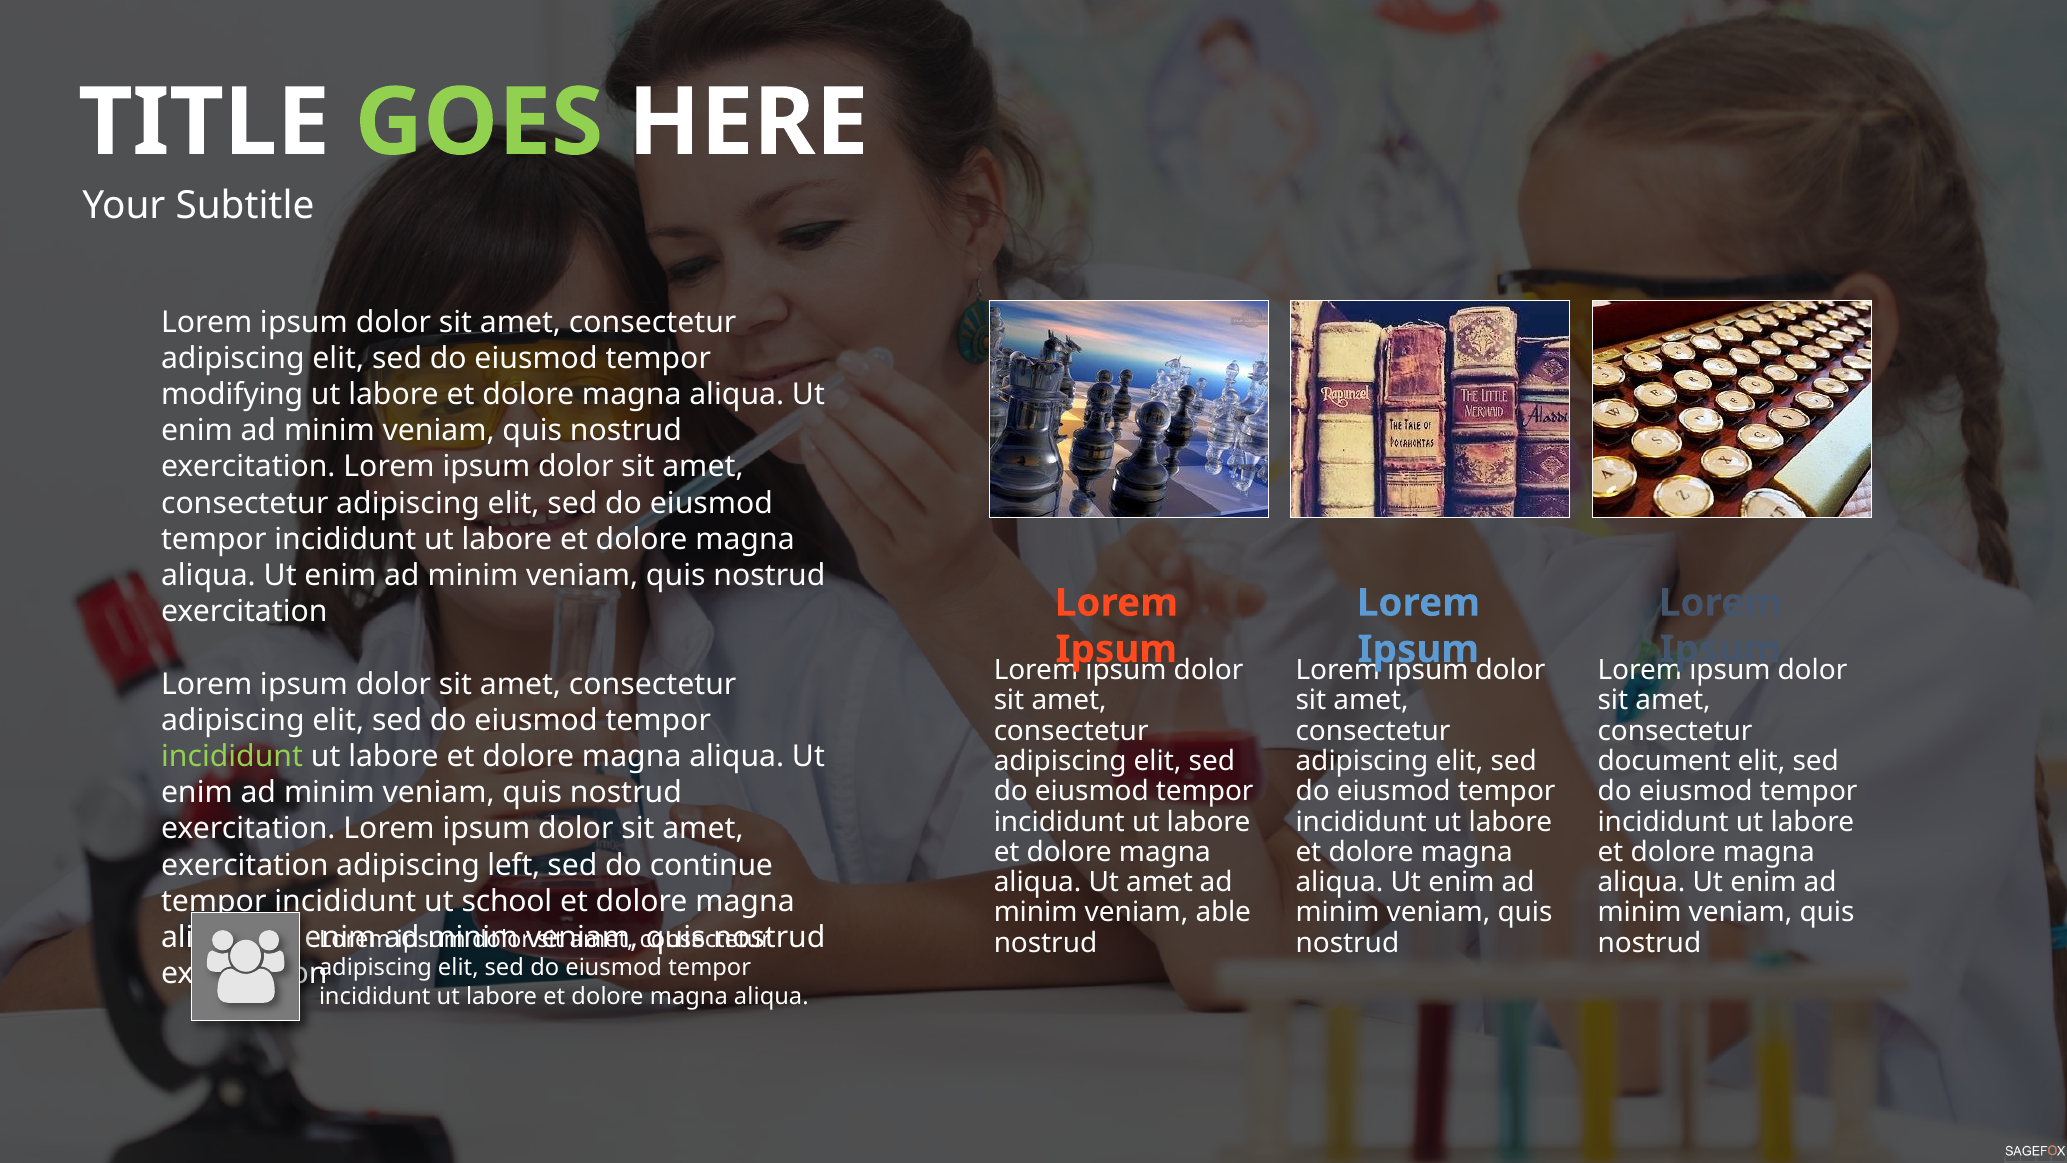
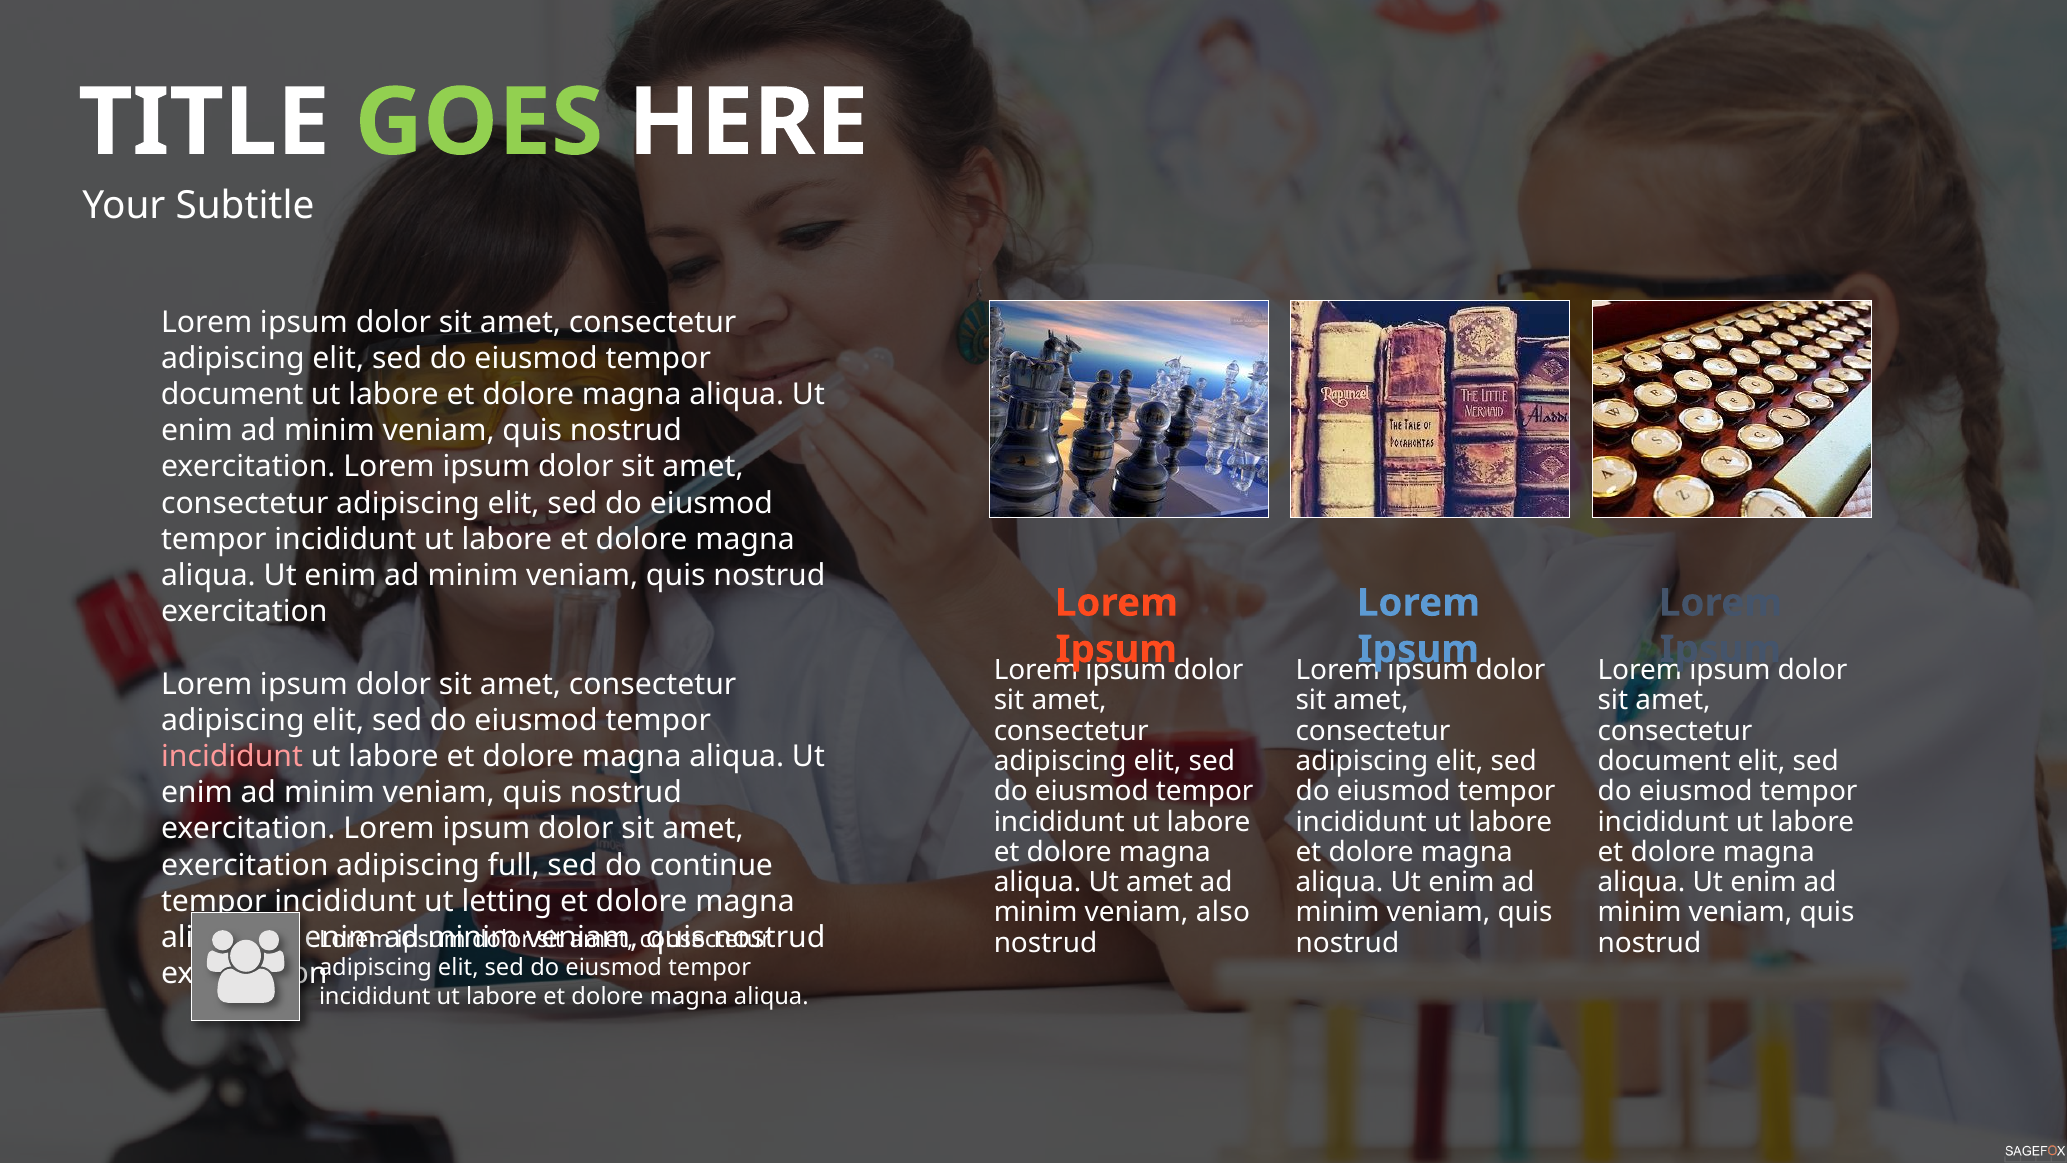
modifying: modifying -> document (232, 394)
incididunt colour: light green -> pink (232, 756)
left: left -> full (514, 865)
school: school -> letting (507, 901)
able: able -> also (1223, 912)
